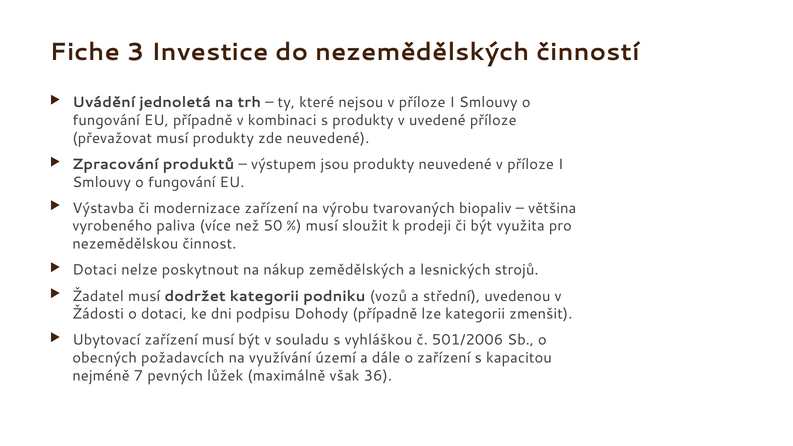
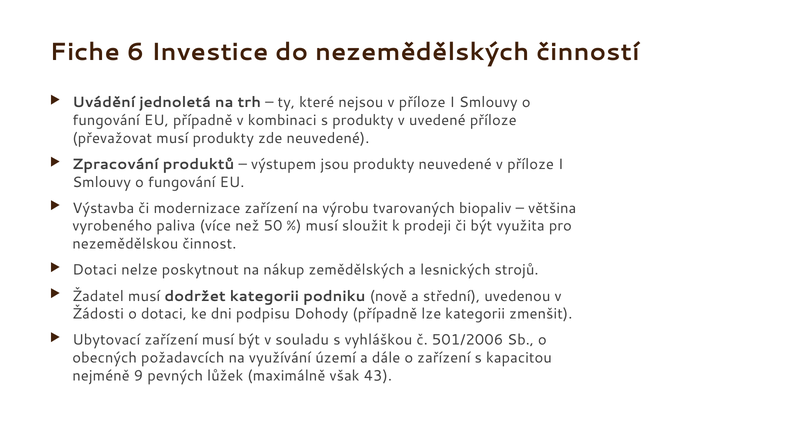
3: 3 -> 6 (136, 52)
vozů: vozů -> nově (388, 296)
7: 7 -> 9 (138, 376)
36: 36 -> 43 (378, 376)
